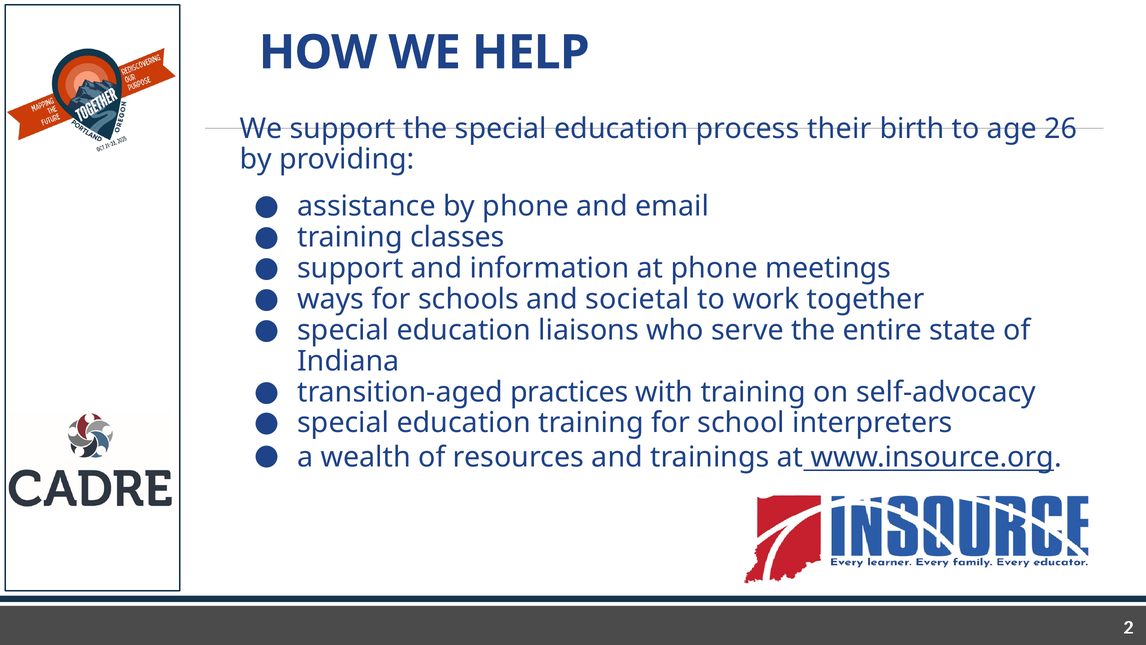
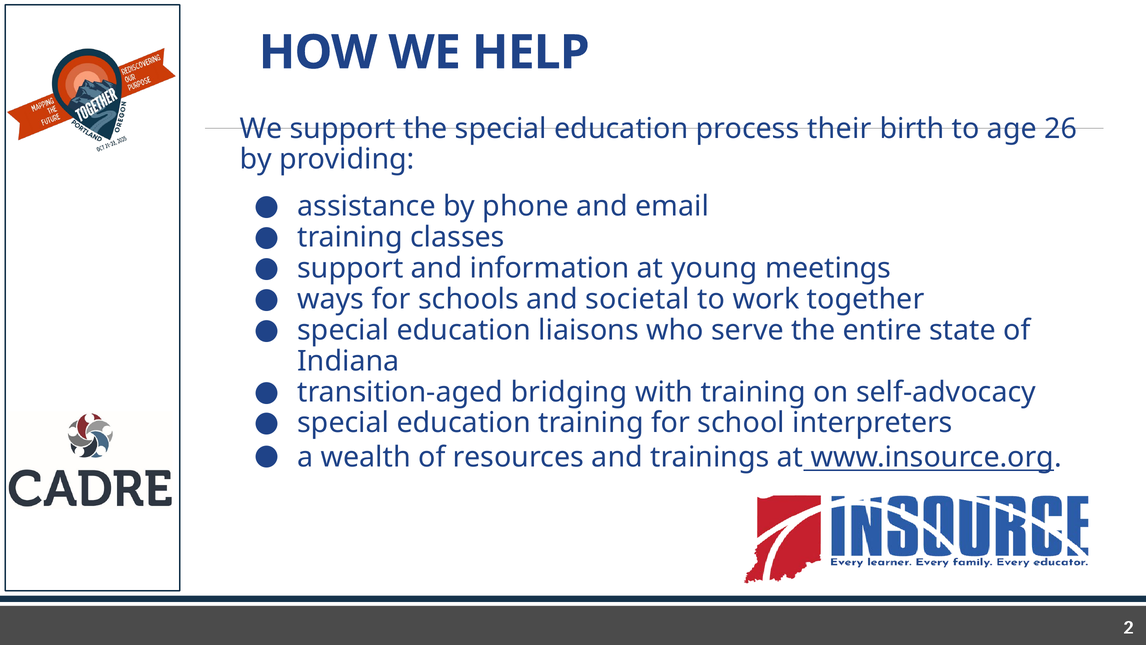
at phone: phone -> young (714, 268)
practices: practices -> bridging (569, 392)
